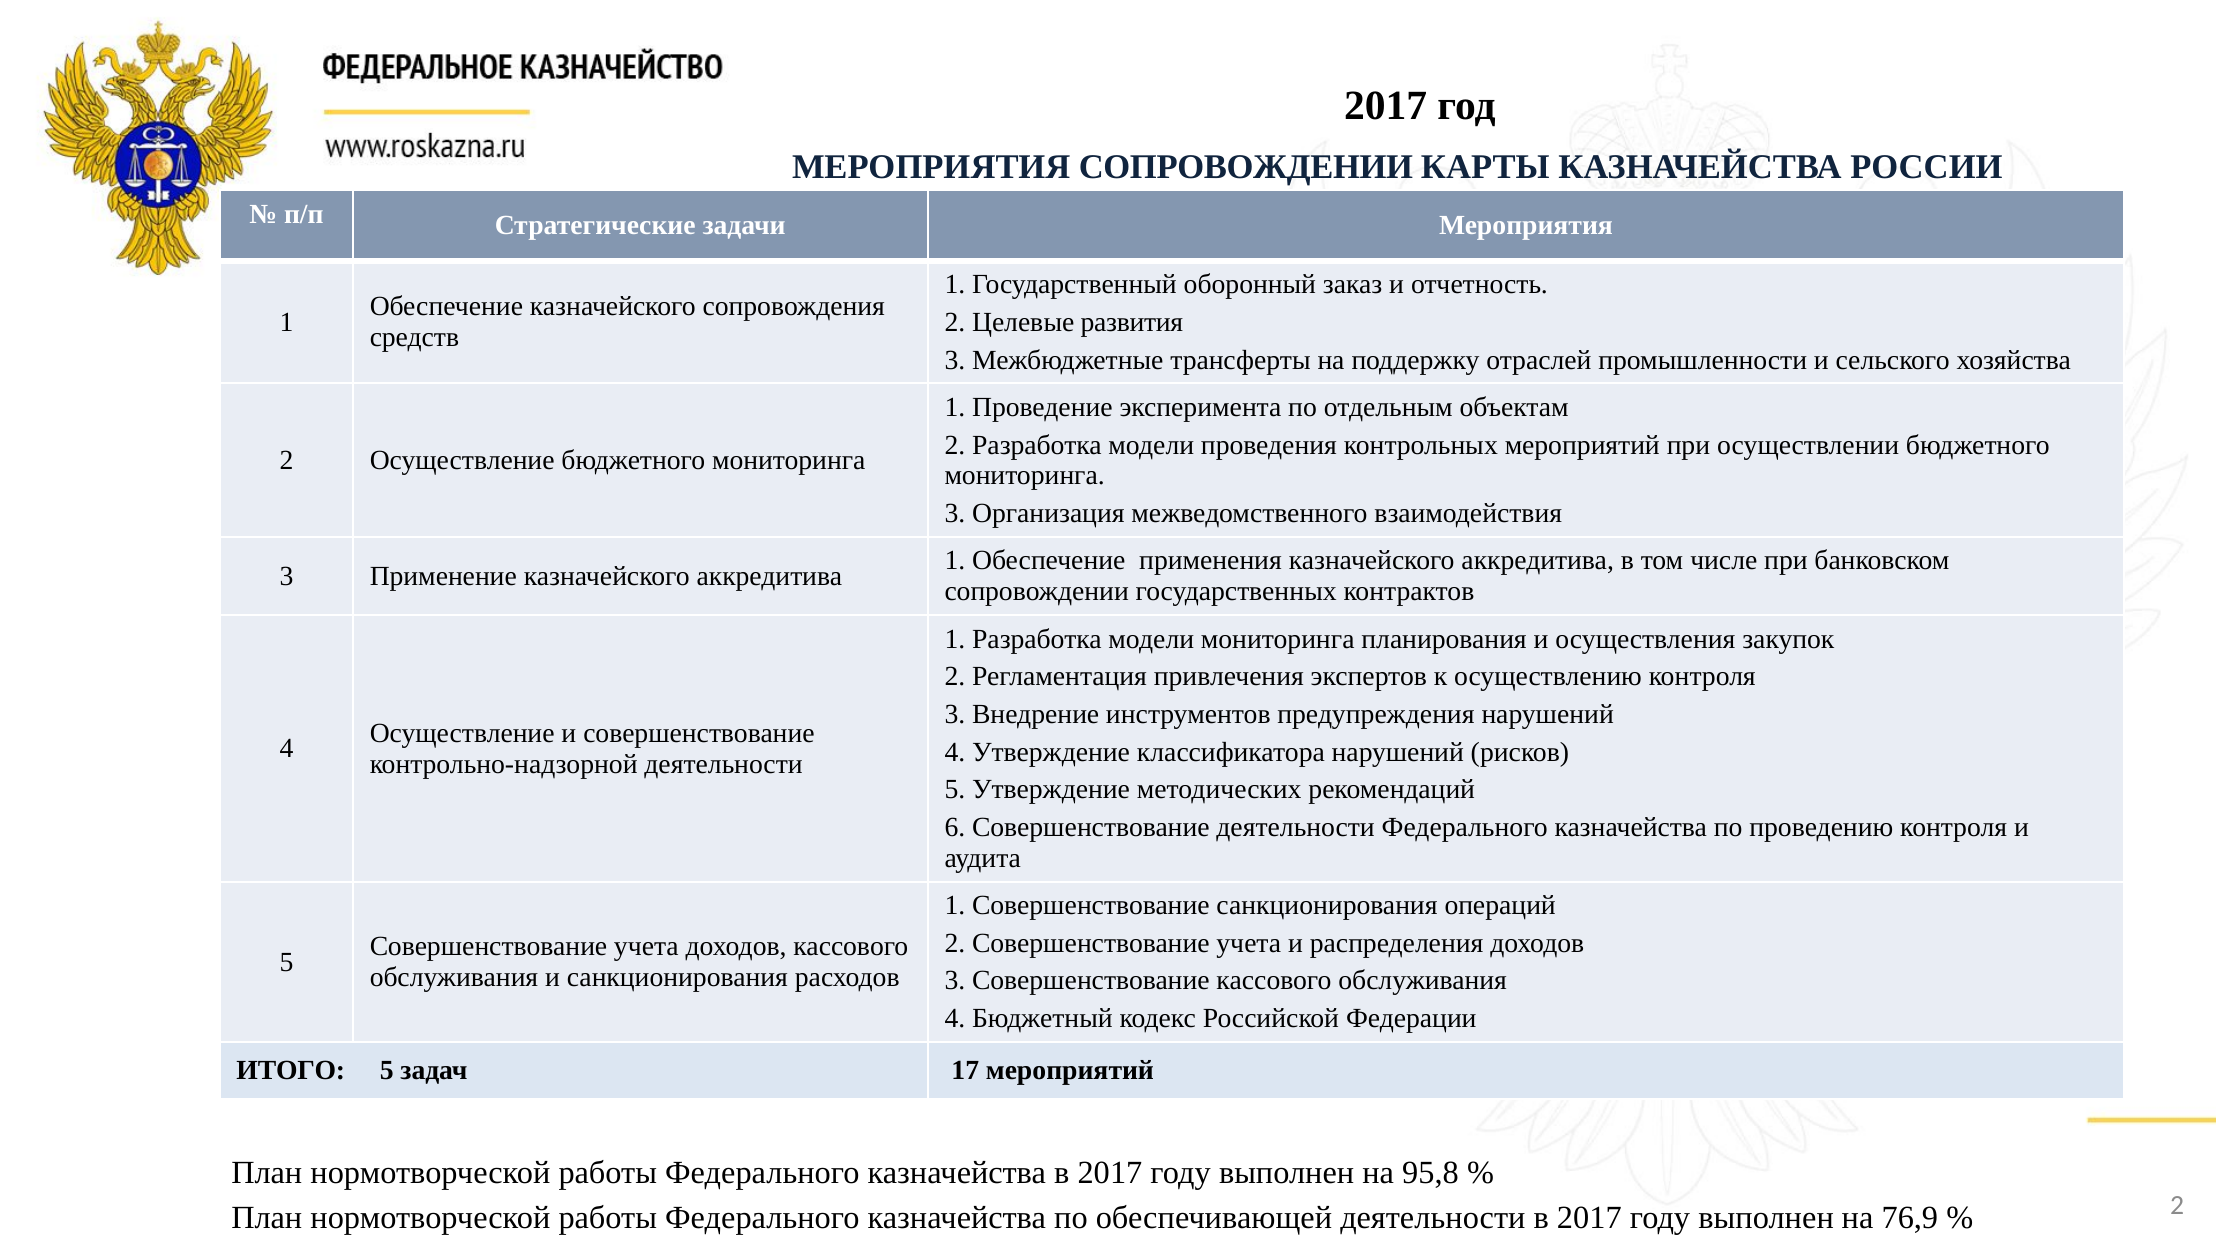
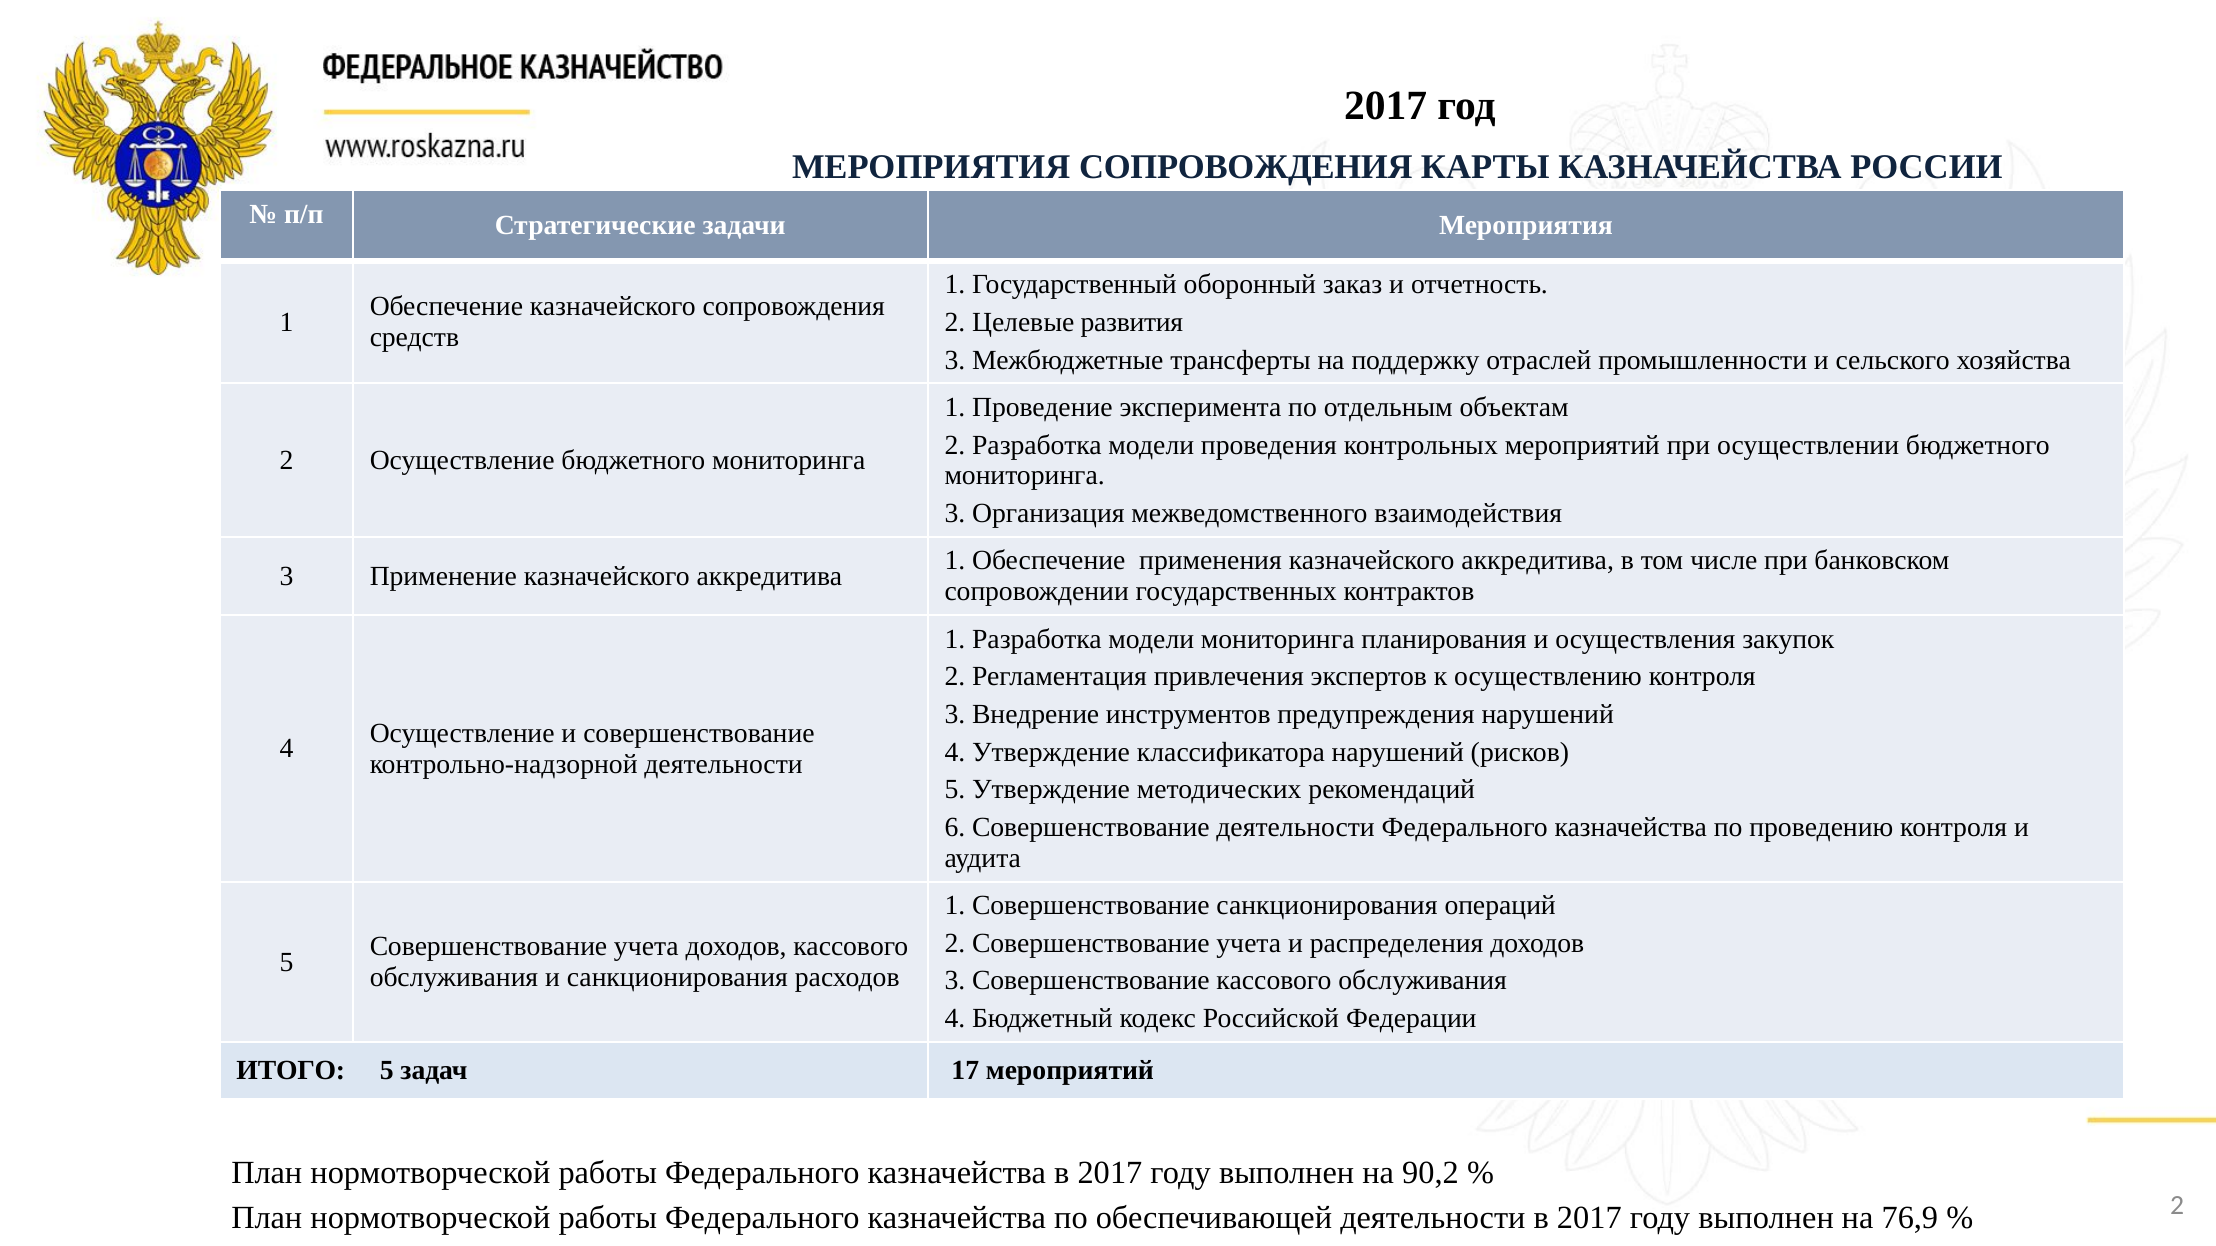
МЕРОПРИЯТИЯ СОПРОВОЖДЕНИИ: СОПРОВОЖДЕНИИ -> СОПРОВОЖДЕНИЯ (1246, 167)
95,8: 95,8 -> 90,2 (1431, 1173)
